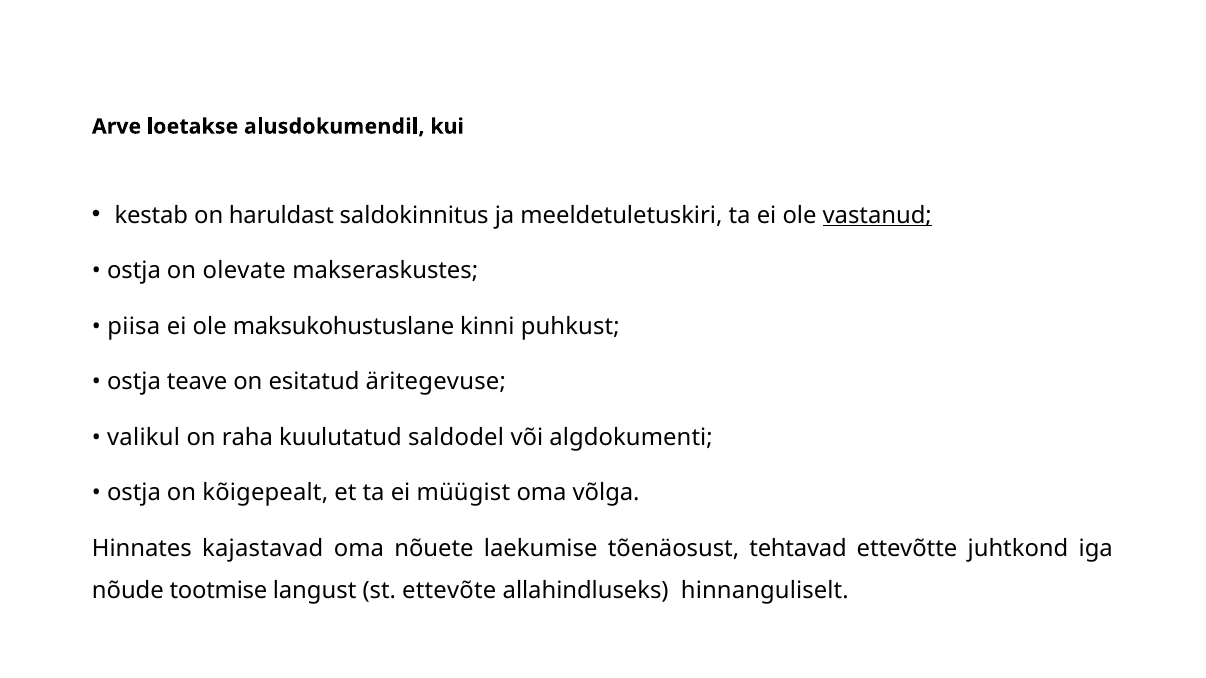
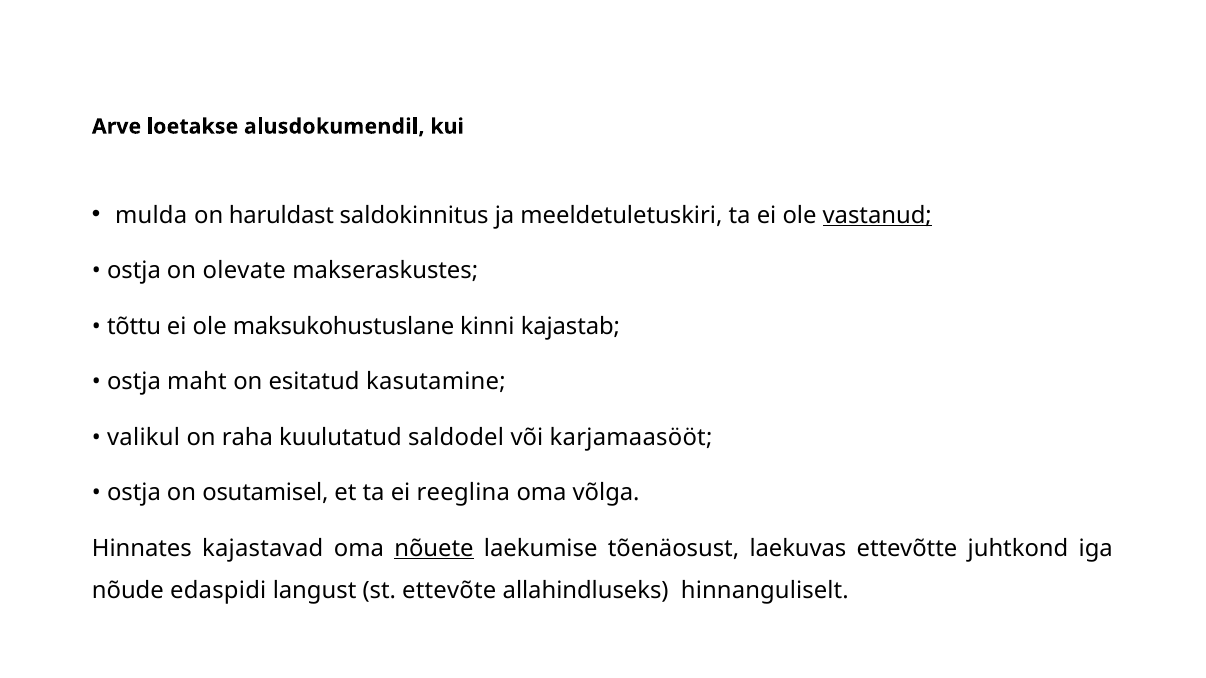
kestab: kestab -> mulda (151, 215)
piisa: piisa -> tõttu (134, 326)
puhkust: puhkust -> kajastab (570, 326)
teave: teave -> maht (197, 382)
äritegevuse: äritegevuse -> kasutamine (436, 382)
algdokumenti: algdokumenti -> karjamaasööt (631, 437)
kõigepealt: kõigepealt -> osutamisel (265, 493)
müügist: müügist -> reeglina (463, 493)
nõuete underline: none -> present (434, 548)
tehtavad: tehtavad -> laekuvas (798, 548)
tootmise: tootmise -> edaspidi (218, 591)
